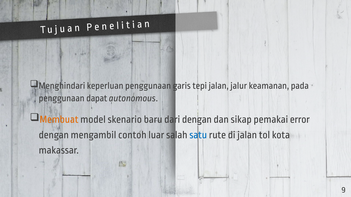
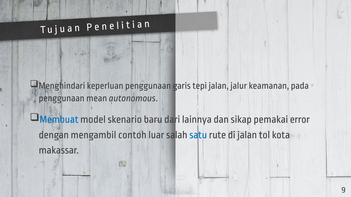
dapat: dapat -> mean (97, 98)
Membuat colour: orange -> blue (59, 120)
dari dengan: dengan -> lainnya (197, 120)
